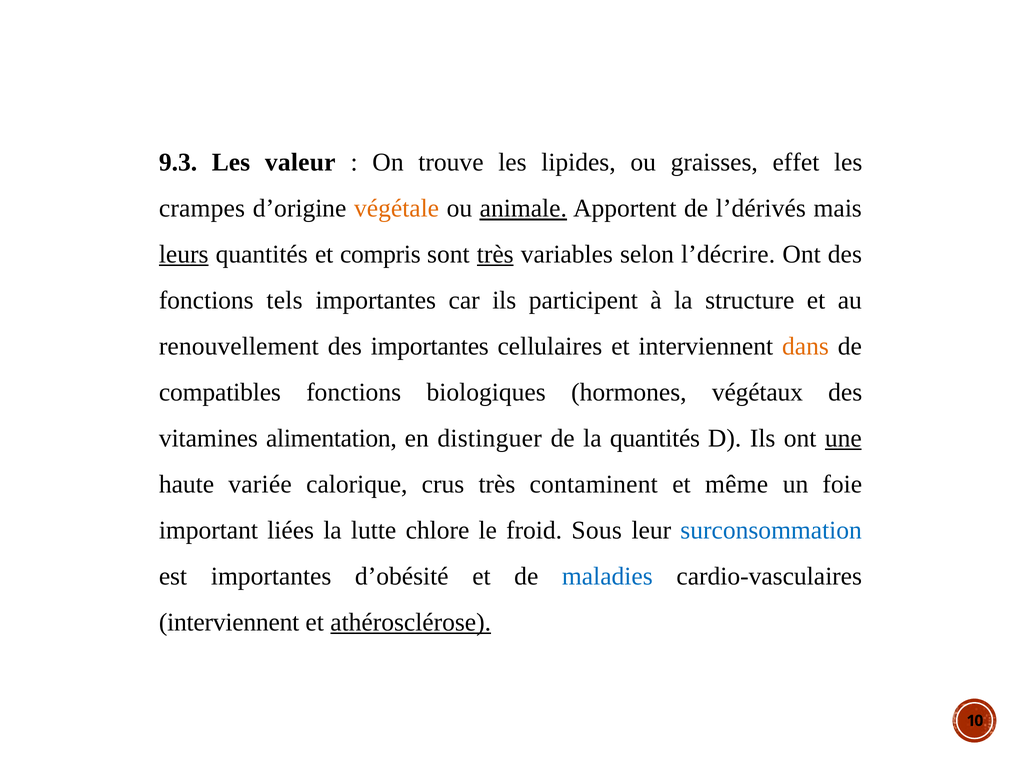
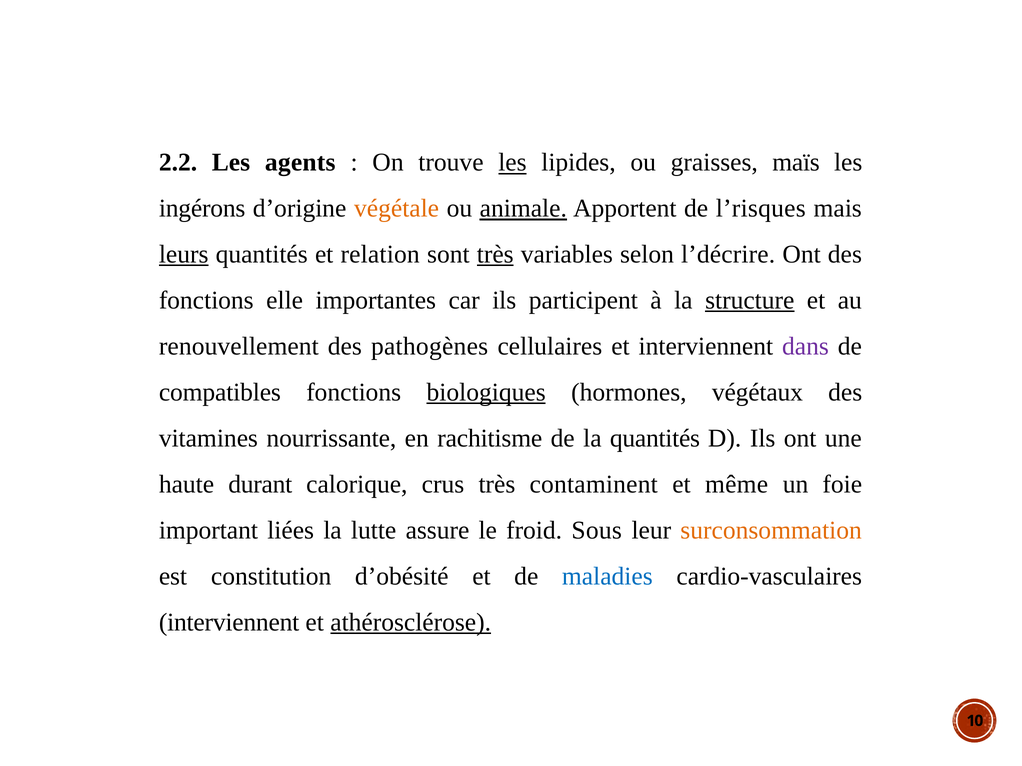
9.3: 9.3 -> 2.2 (178, 163)
valeur: valeur -> agents (300, 163)
les underline: none -> present (512, 163)
effet: effet -> maïs (796, 163)
crampes: crampes -> ingérons (202, 209)
l’dérivés: l’dérivés -> l’risques (761, 209)
compris: compris -> relation (380, 255)
tels: tels -> elle (285, 301)
structure underline: none -> present (750, 301)
des importantes: importantes -> pathogènes (430, 347)
dans colour: orange -> purple (805, 347)
biologiques underline: none -> present (486, 393)
alimentation: alimentation -> nourrissante (331, 439)
distinguer: distinguer -> rachitisme (490, 439)
une underline: present -> none (843, 439)
variée: variée -> durant (260, 485)
chlore: chlore -> assure (437, 531)
surconsommation colour: blue -> orange (771, 531)
est importantes: importantes -> constitution (271, 577)
